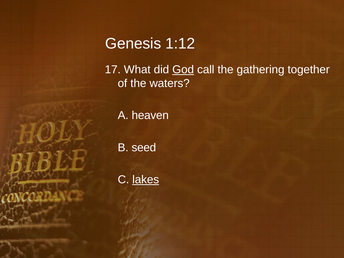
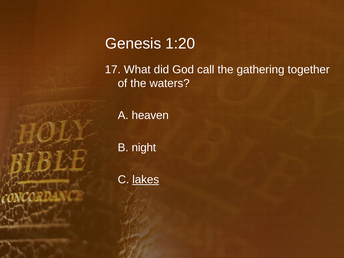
1:12: 1:12 -> 1:20 (180, 43)
God underline: present -> none (183, 70)
seed: seed -> night (144, 148)
